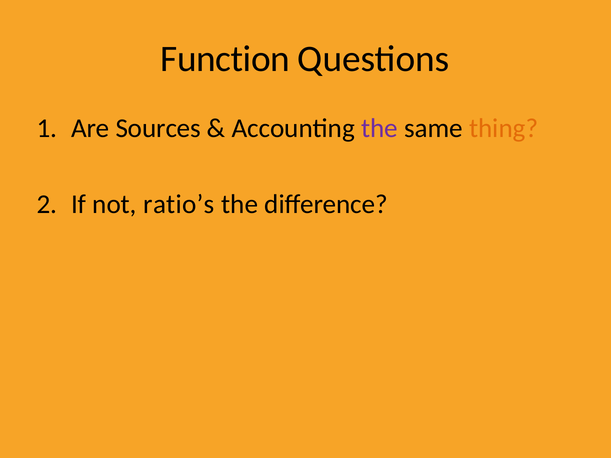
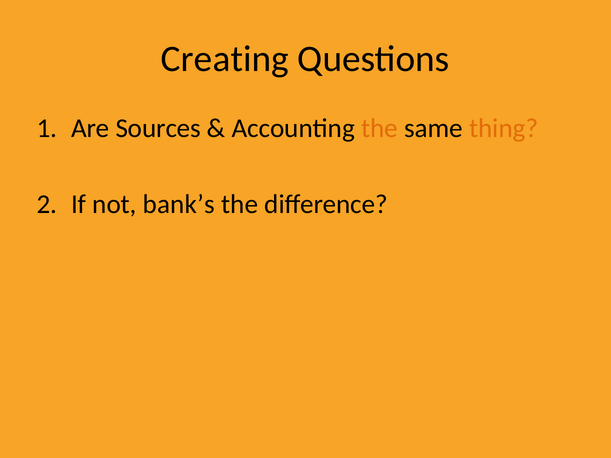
Function: Function -> Creating (225, 59)
the colour: purple -> orange (379, 128)
ratio’s: ratio’s -> bank’s (179, 204)
